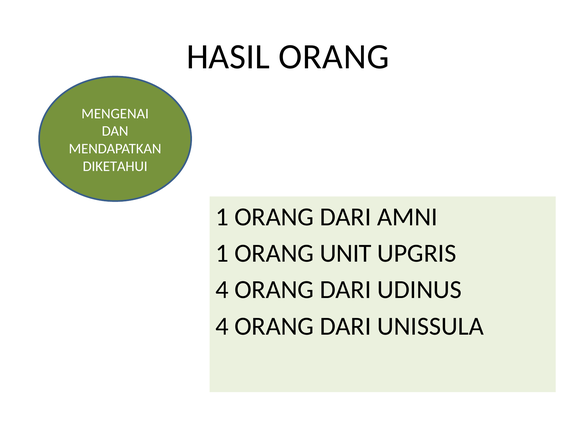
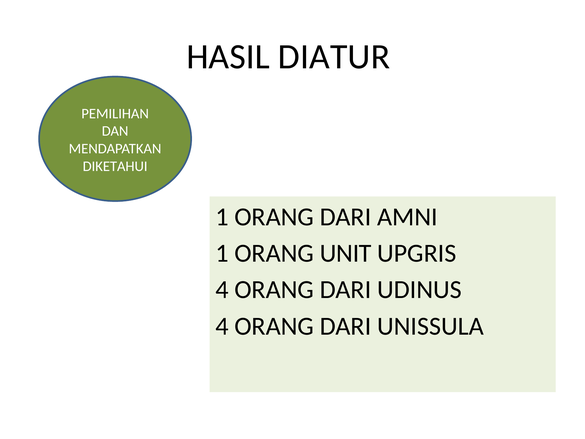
HASIL ORANG: ORANG -> DIATUR (334, 57)
MENGENAI: MENGENAI -> PEMILIHAN (115, 113)
